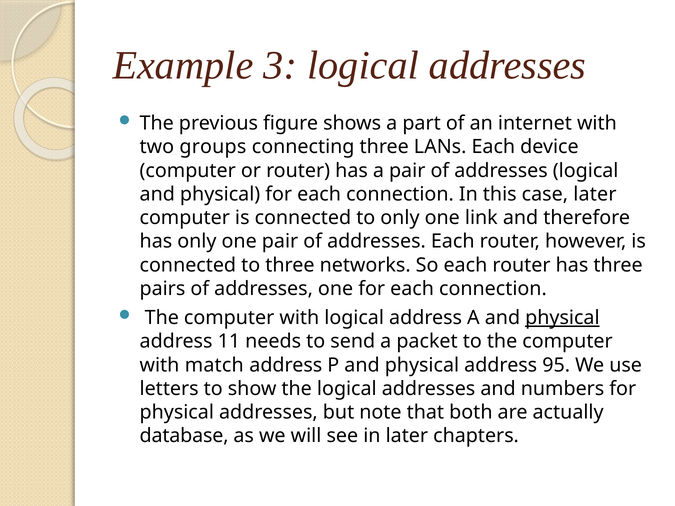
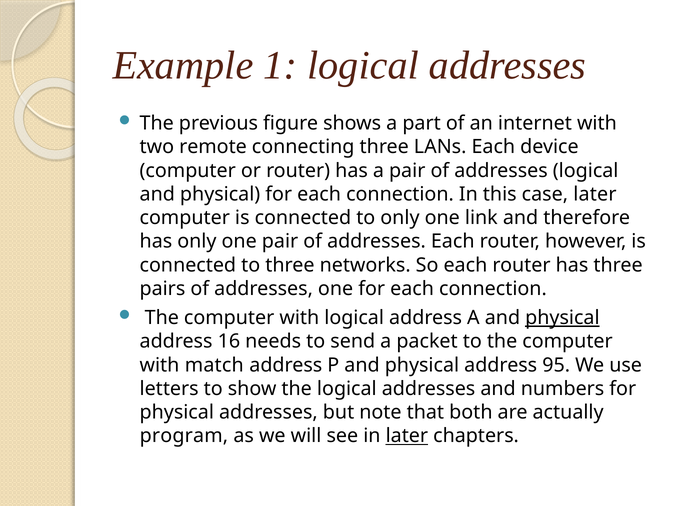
3: 3 -> 1 (280, 65)
groups: groups -> remote (213, 147)
11: 11 -> 16 (229, 342)
database: database -> program (184, 436)
later underline: none -> present (407, 436)
